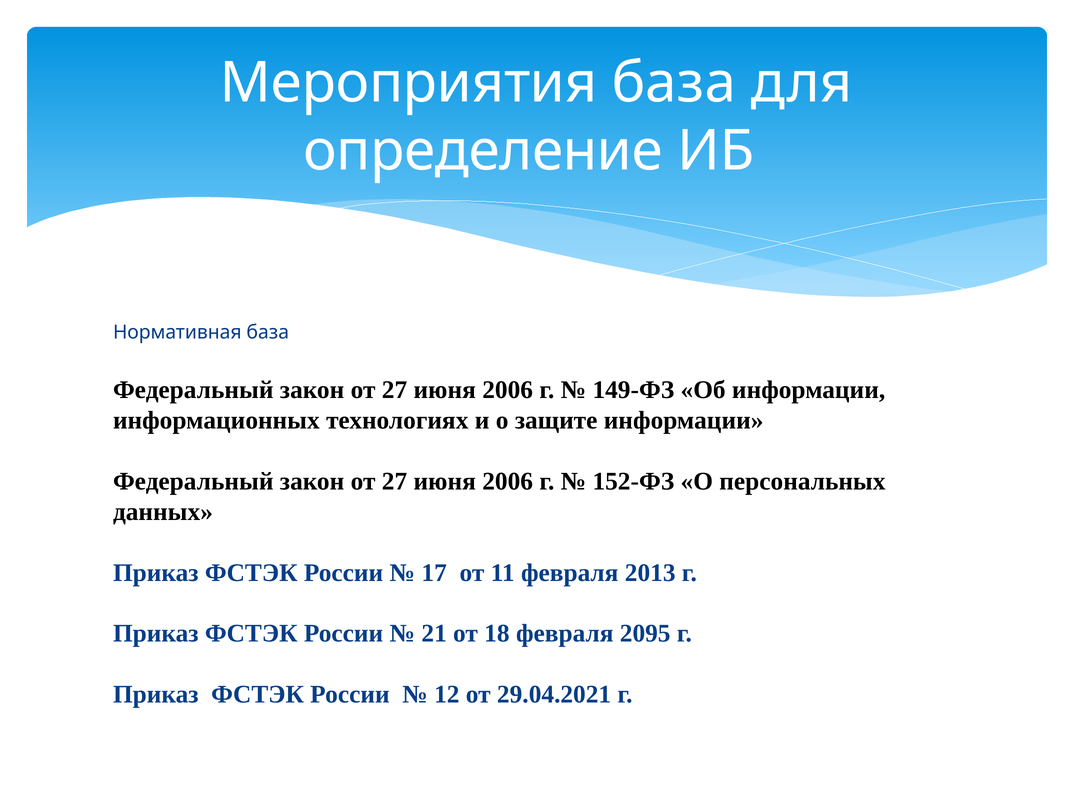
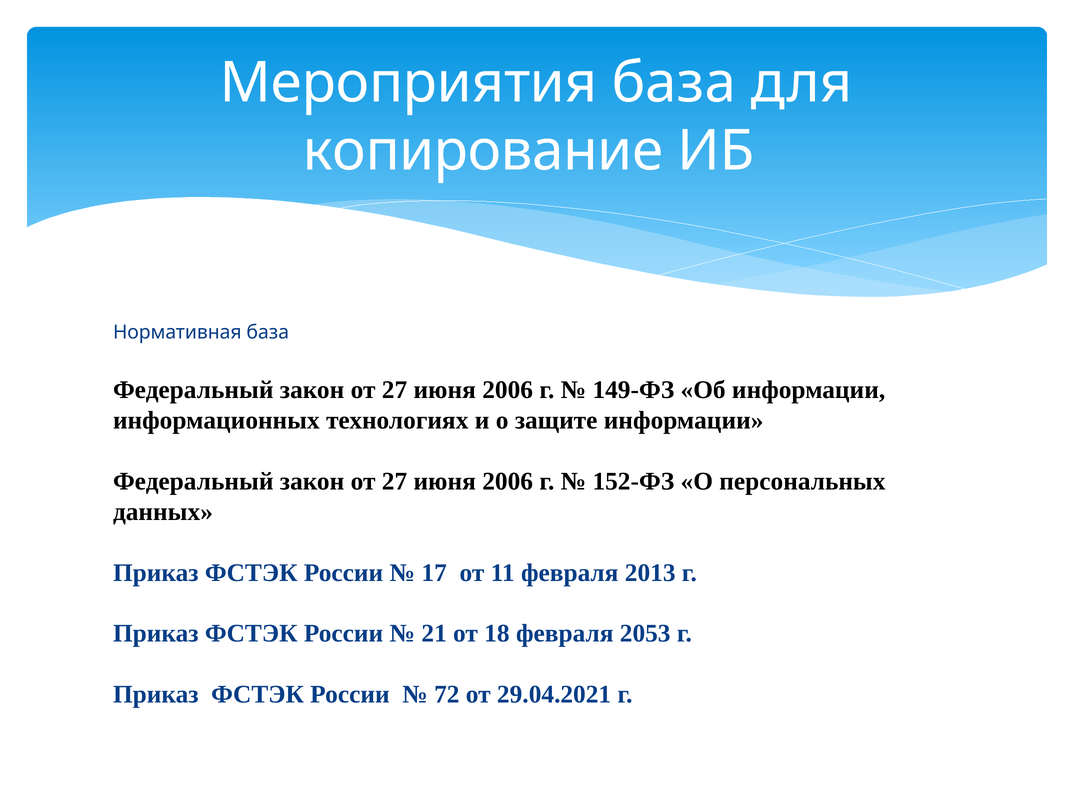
определение: определение -> копирование (483, 151)
2095: 2095 -> 2053 (645, 633)
12: 12 -> 72 (447, 694)
